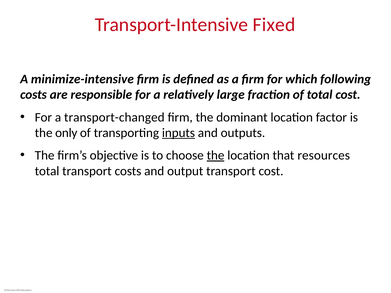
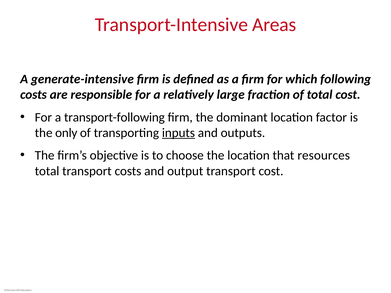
Fixed: Fixed -> Areas (274, 25)
minimize-intensive: minimize-intensive -> generate-intensive (82, 79)
transport-changed: transport-changed -> transport-following (114, 117)
the underline: present -> none (216, 156)
